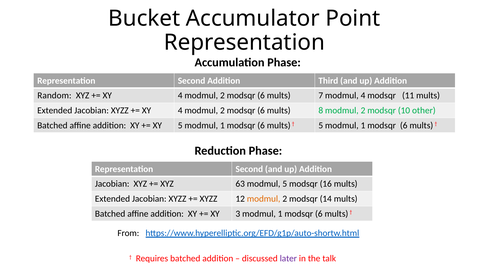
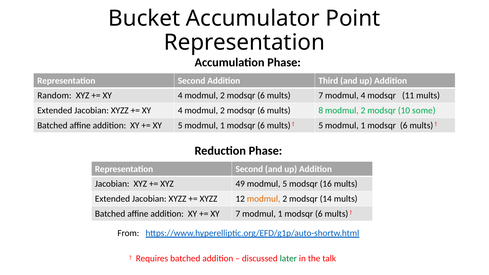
other: other -> some (424, 111)
63: 63 -> 49 (240, 184)
XY 3: 3 -> 7 (238, 214)
later colour: purple -> green (288, 259)
